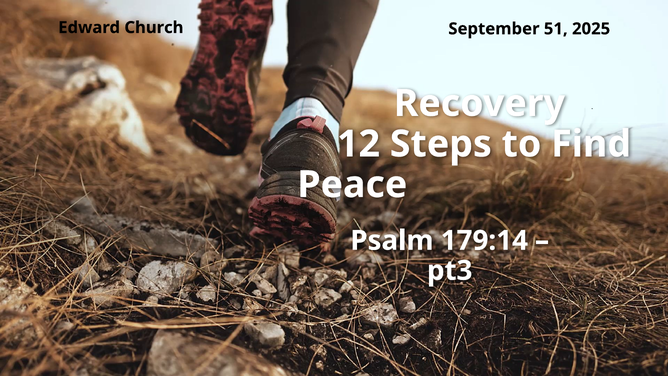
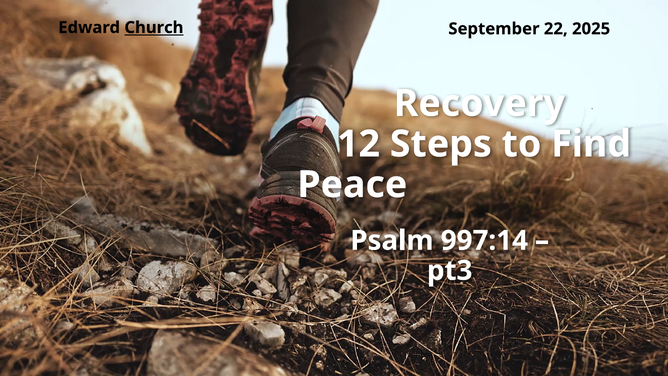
Church underline: none -> present (154, 28)
51: 51 -> 22 (556, 29)
179:14: 179:14 -> 997:14 (484, 240)
